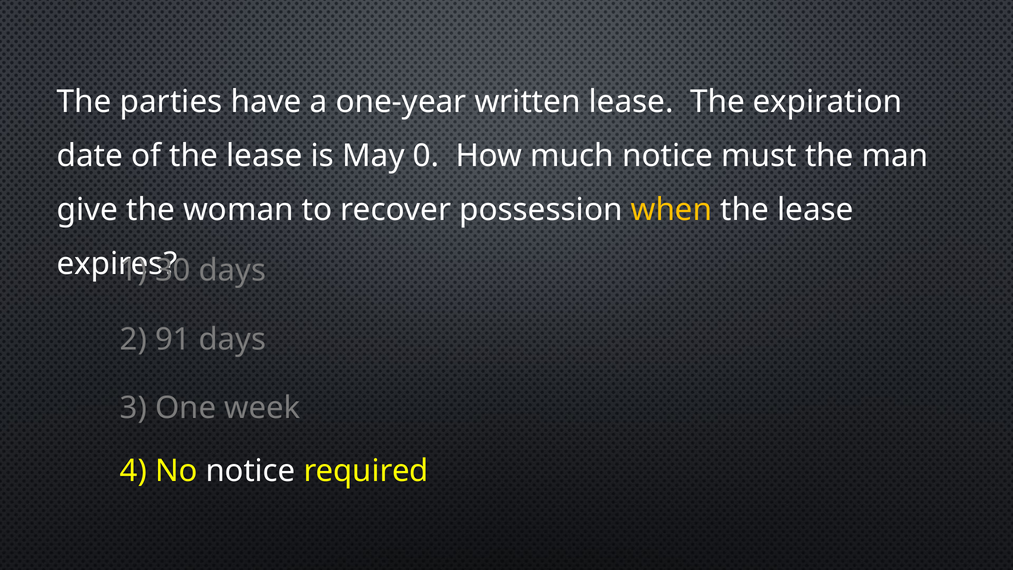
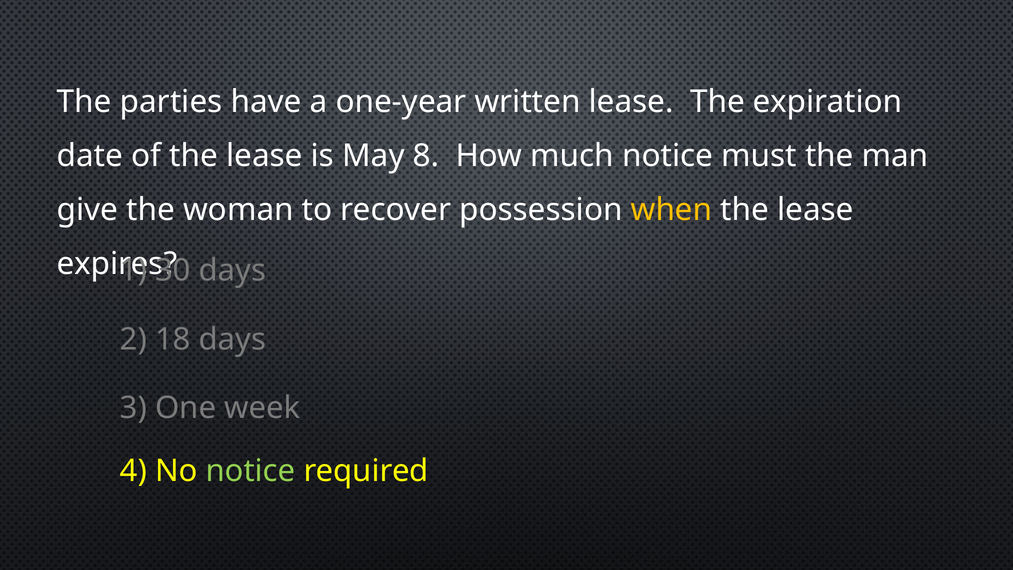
0: 0 -> 8 (426, 156)
91: 91 -> 18 (173, 339)
notice colour: white -> light green (251, 471)
